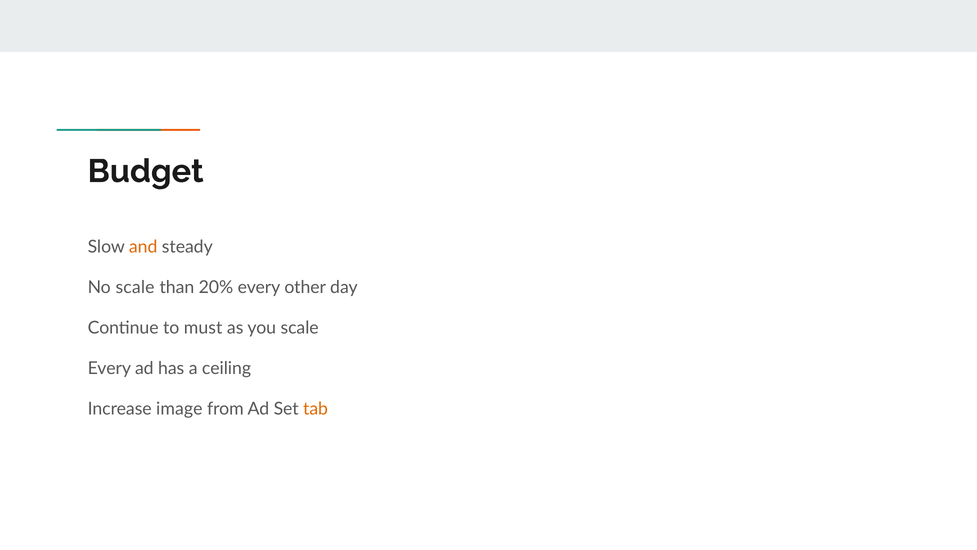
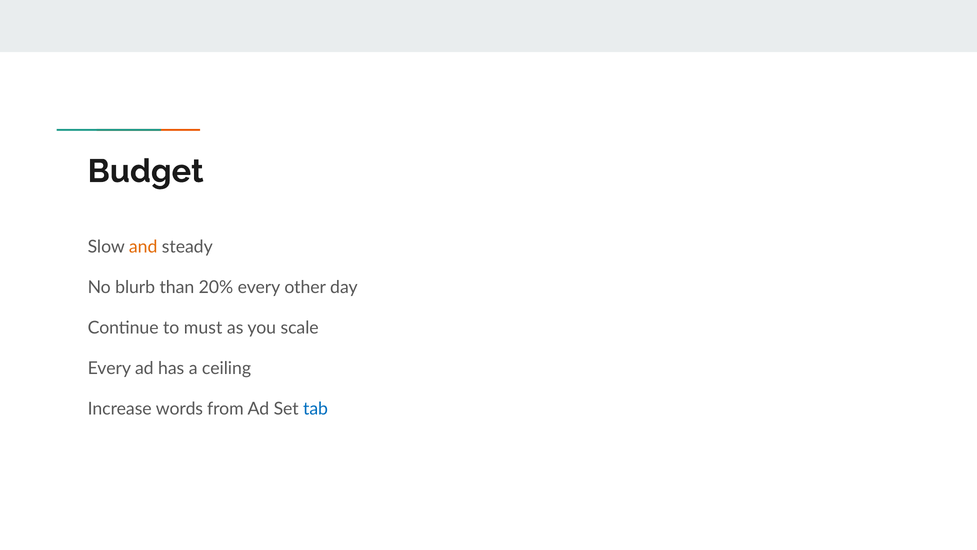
No scale: scale -> blurb (135, 287)
image: image -> words (179, 409)
tab colour: orange -> blue (316, 409)
